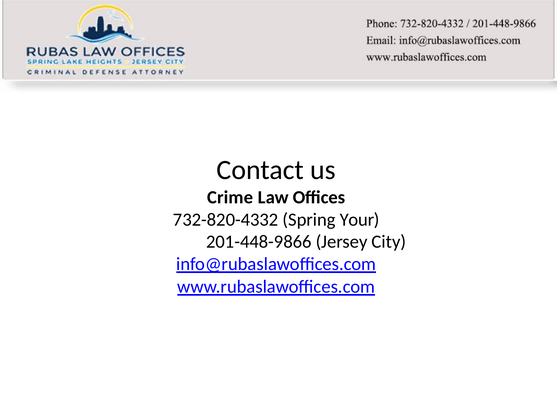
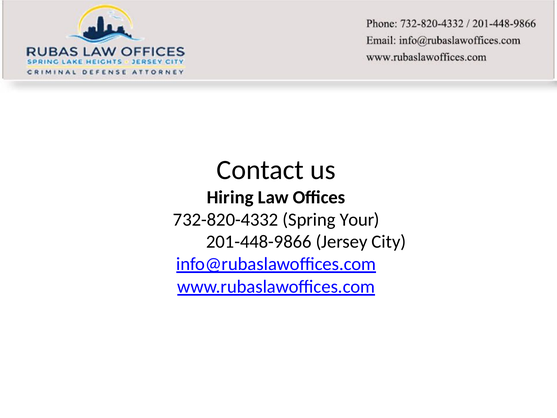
Crime: Crime -> Hiring (230, 197)
